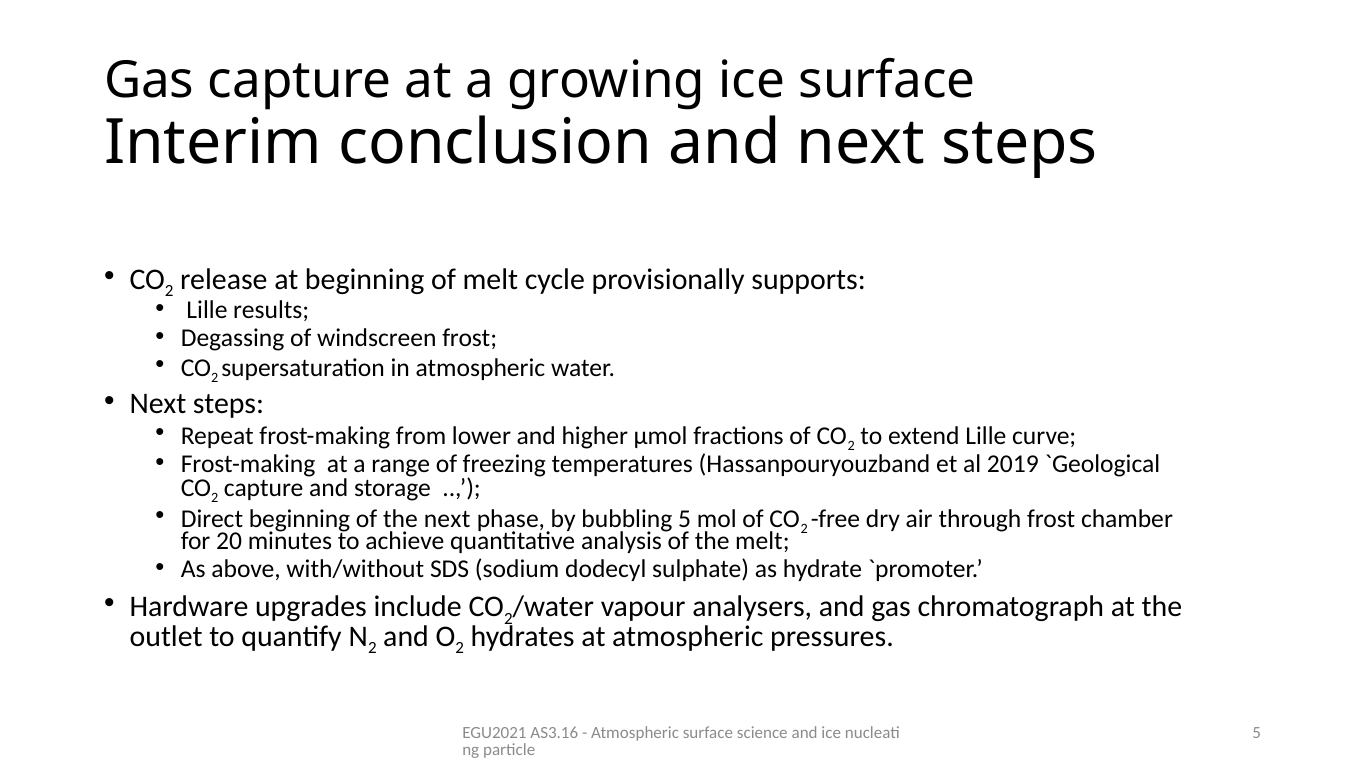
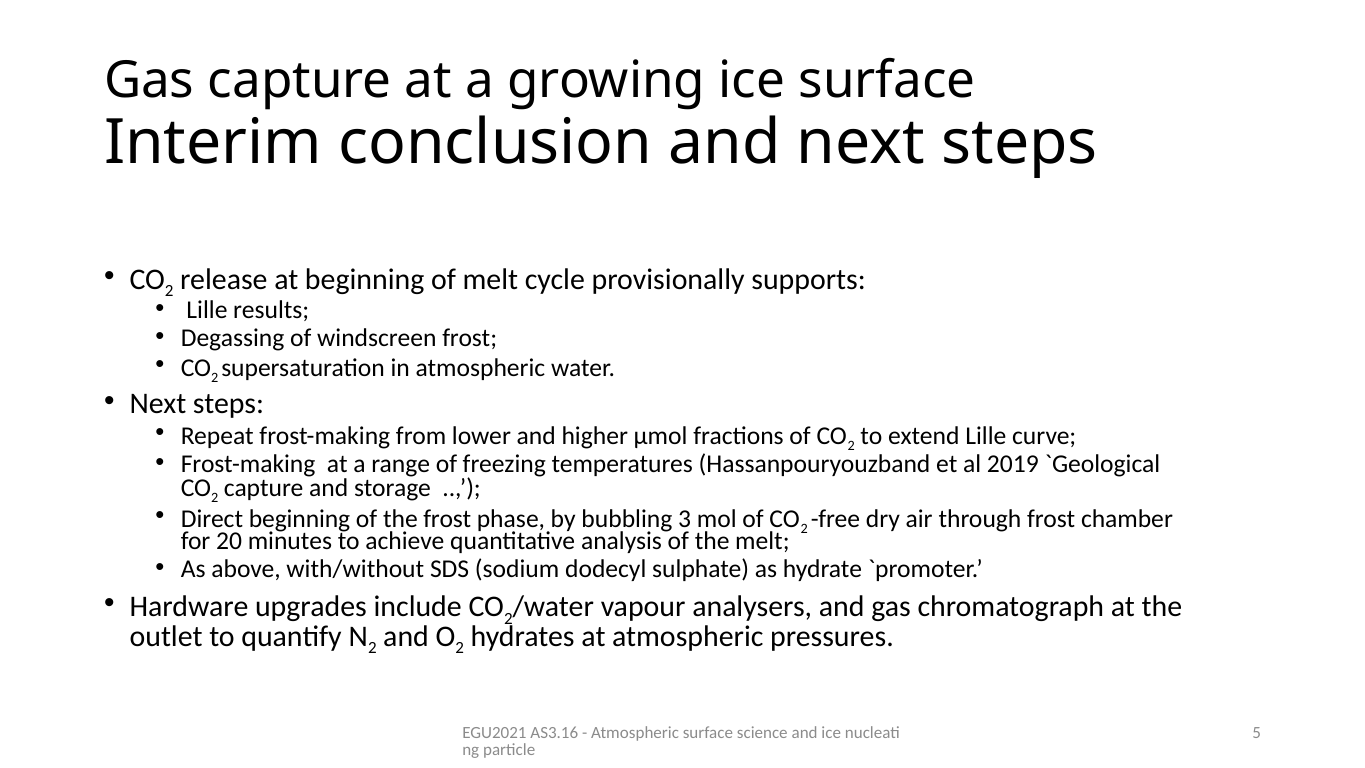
the next: next -> frost (447, 519)
bubbling 5: 5 -> 3 (685, 519)
